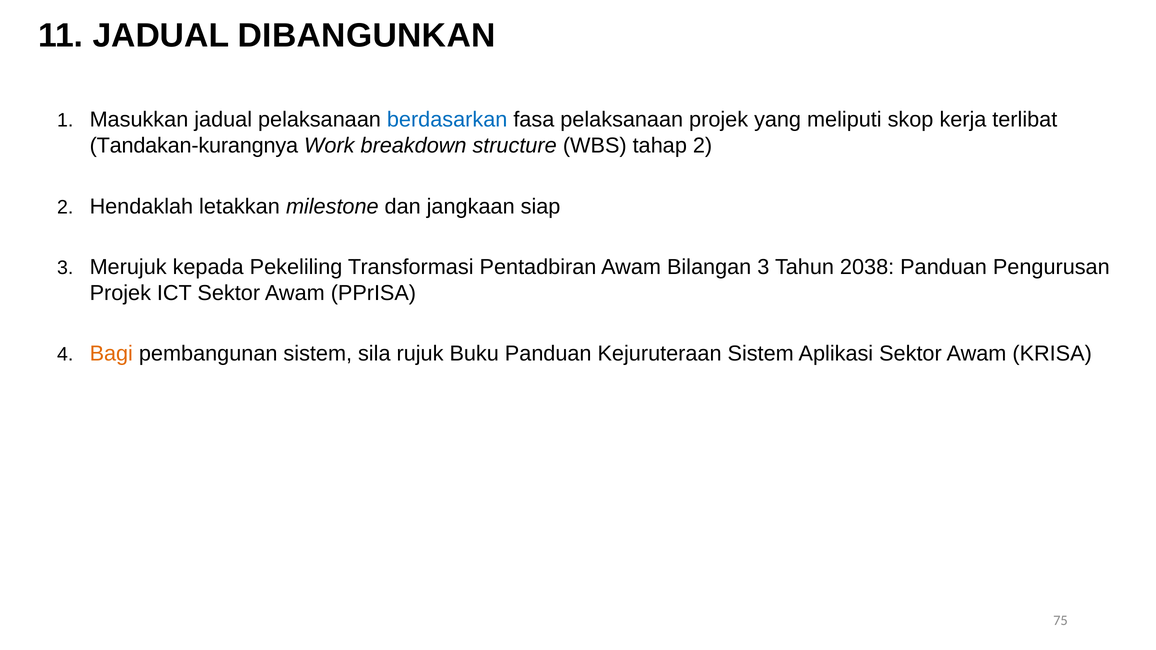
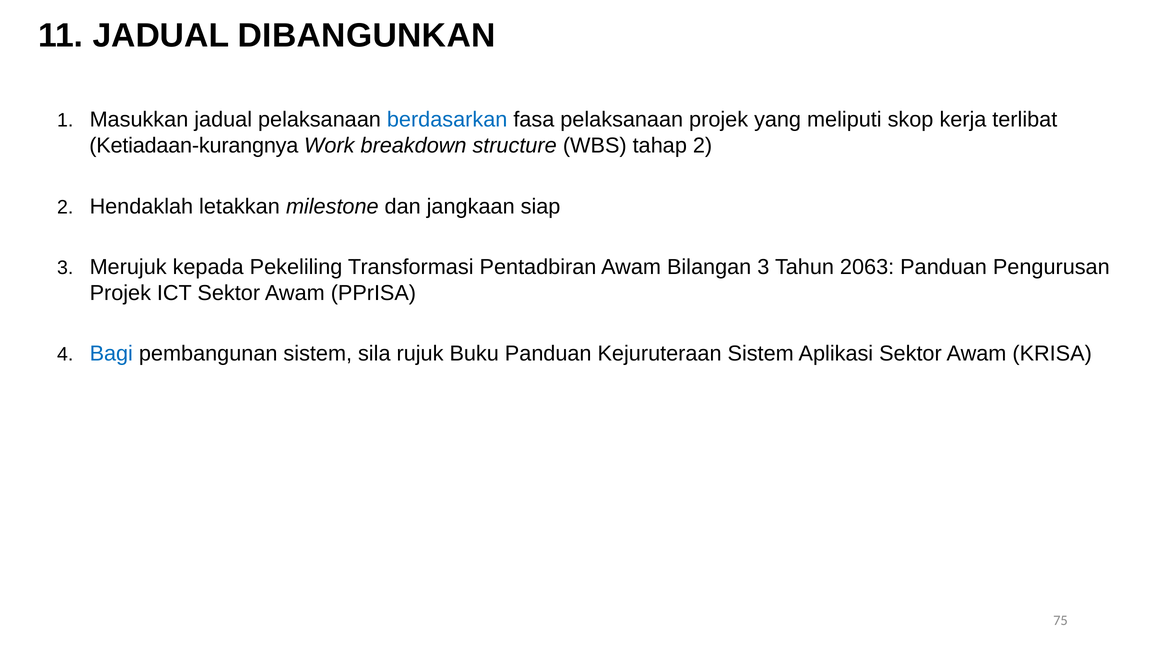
Tandakan-kurangnya: Tandakan-kurangnya -> Ketiadaan-kurangnya (194, 146)
2038: 2038 -> 2063 (867, 267)
Bagi colour: orange -> blue (111, 354)
